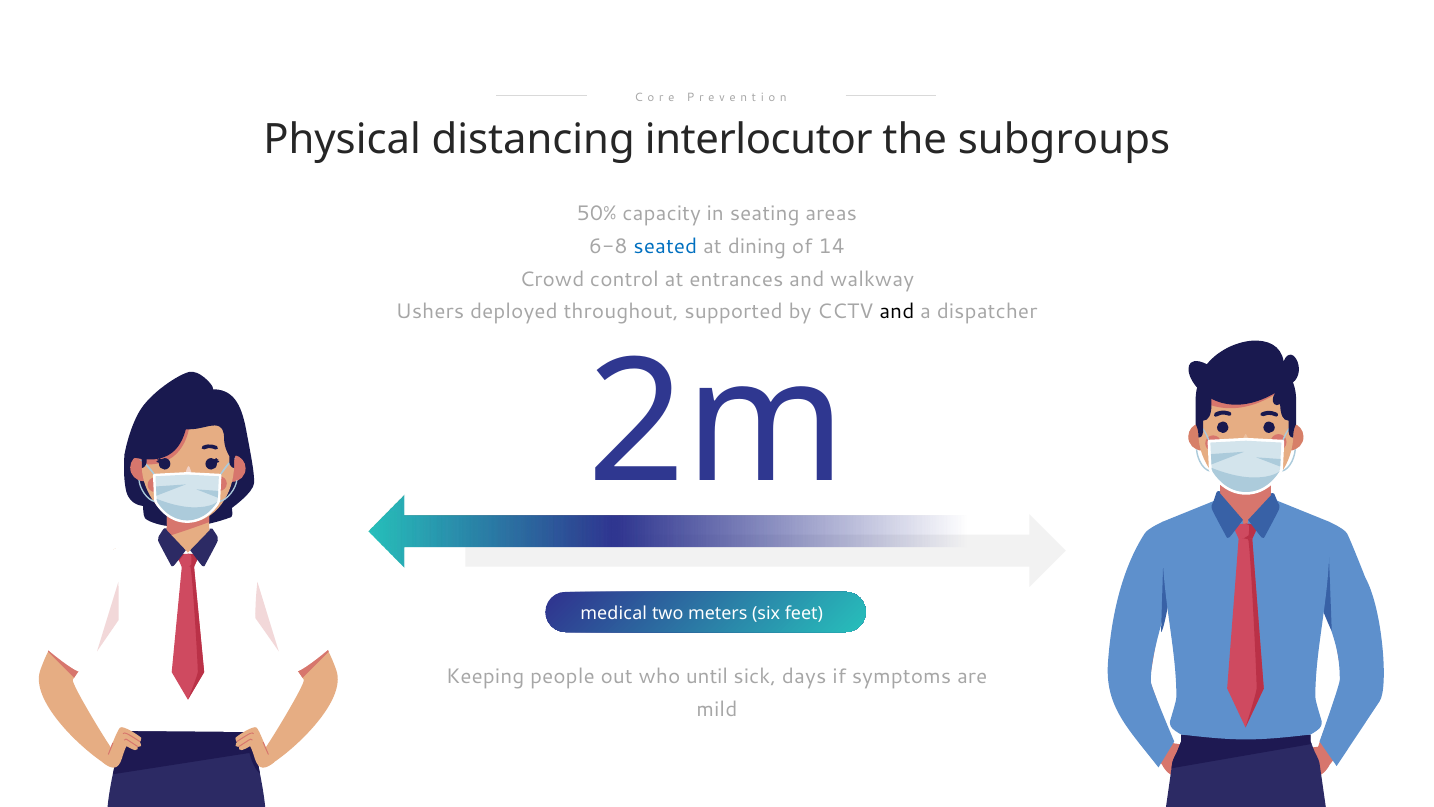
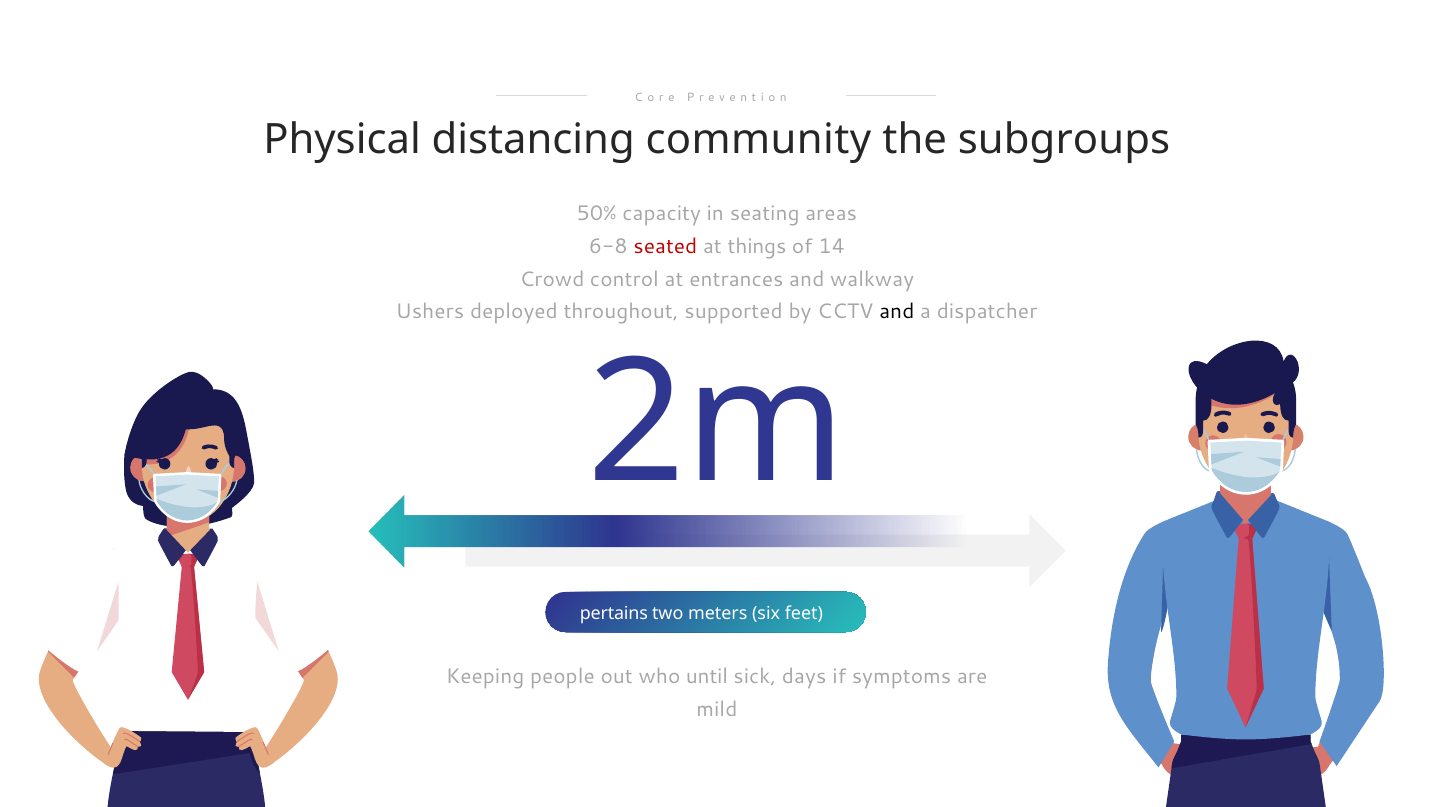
interlocutor: interlocutor -> community (758, 140)
seated colour: blue -> red (665, 246)
dining: dining -> things (757, 246)
medical: medical -> pertains (614, 614)
